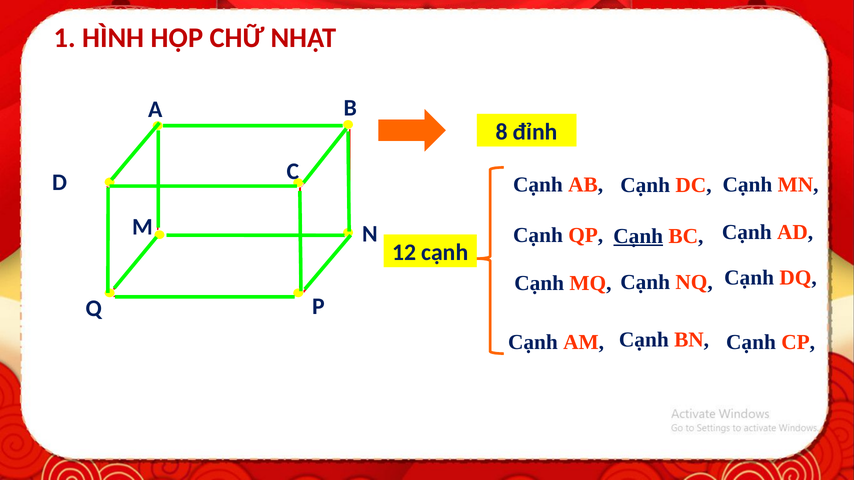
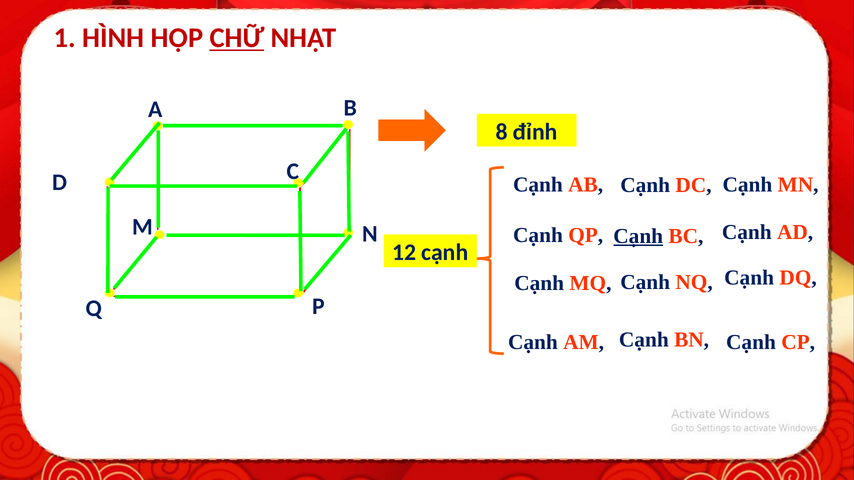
CHỮ underline: none -> present (237, 38)
